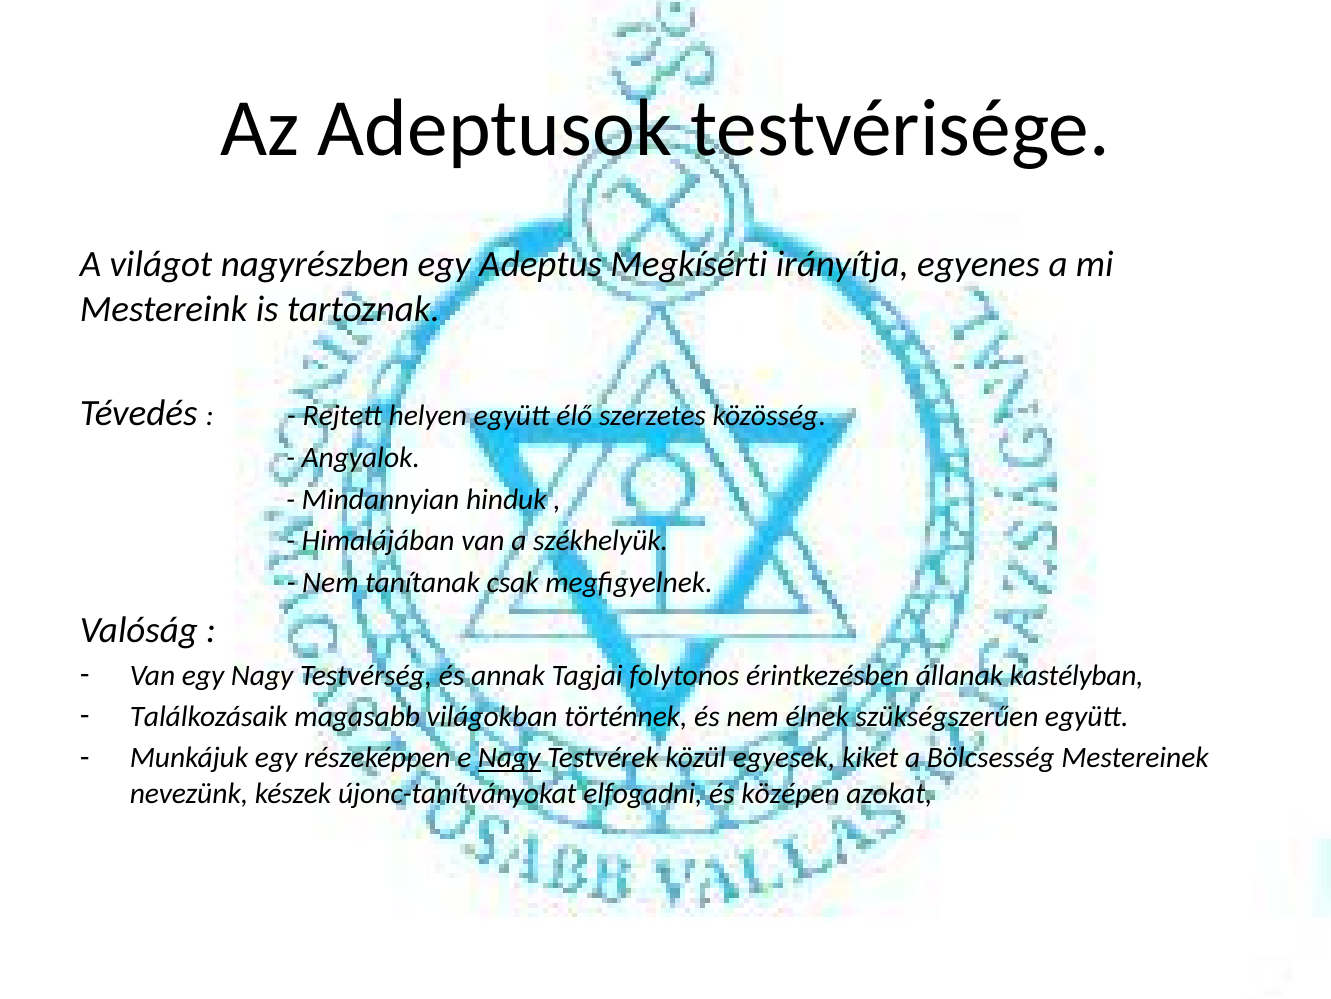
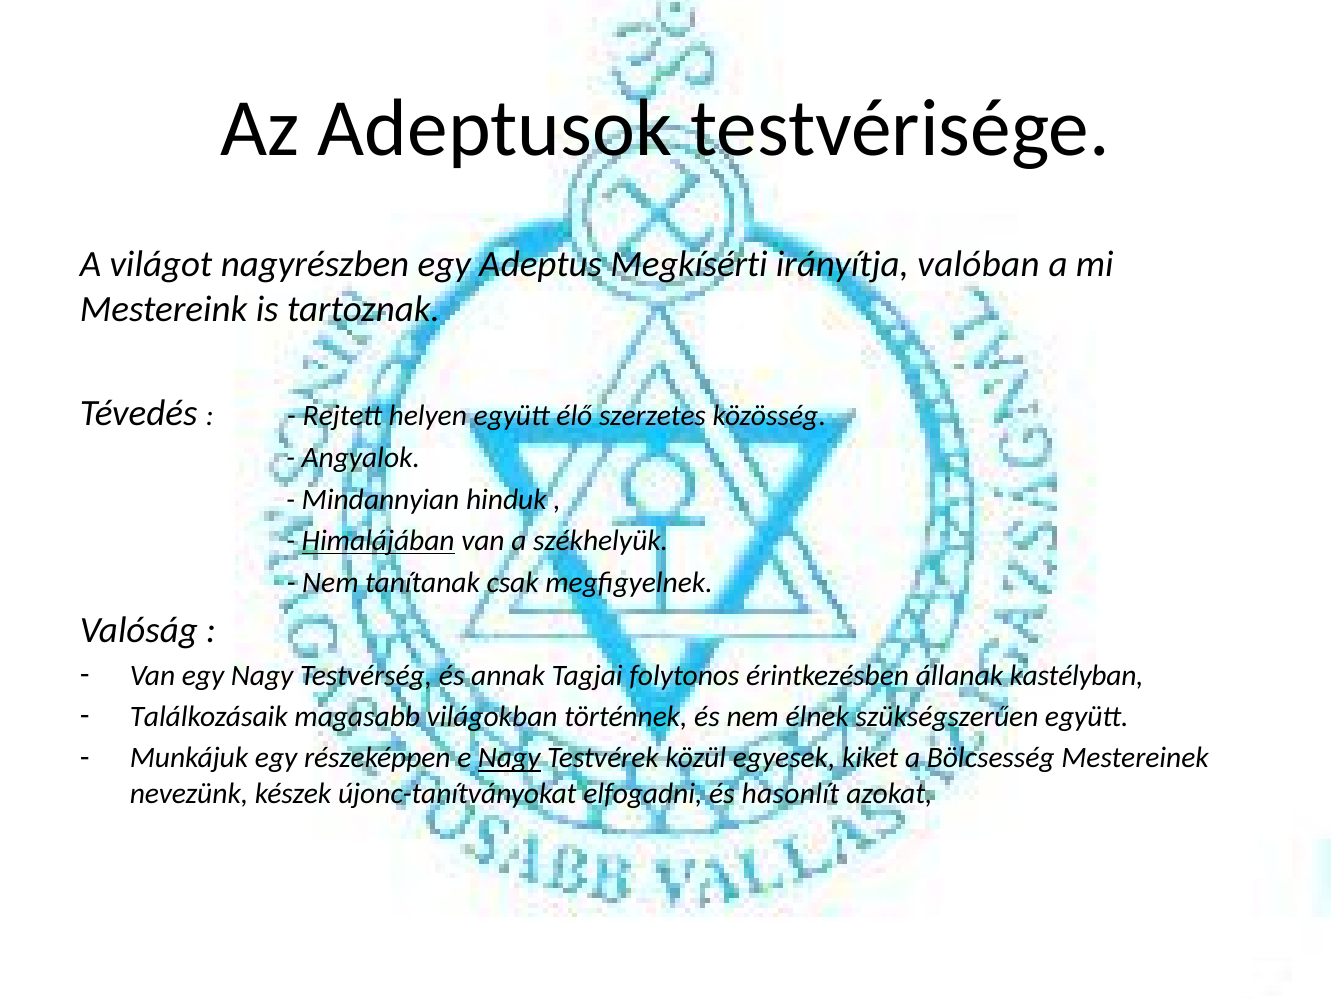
egyenes: egyenes -> valóban (979, 264)
Himalájában underline: none -> present (378, 540)
középen: középen -> hasonlít (790, 793)
